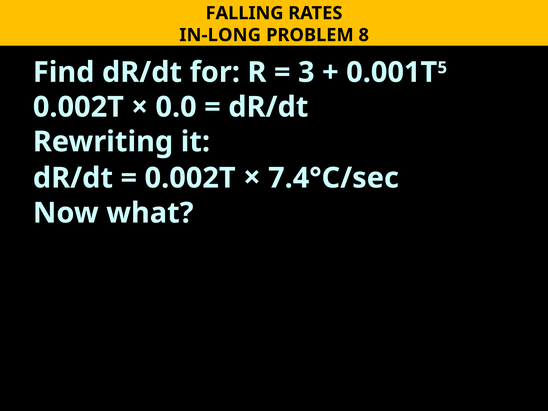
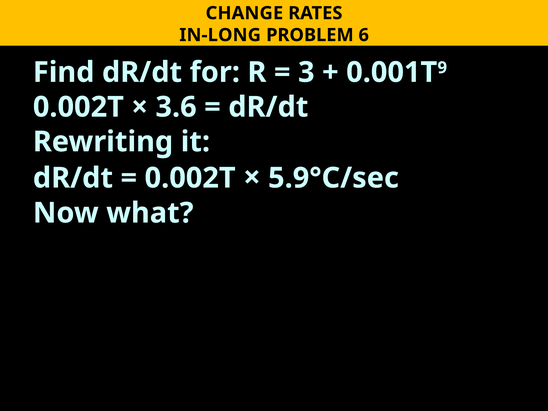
FALLING: FALLING -> CHANGE (244, 13)
8: 8 -> 6 (364, 35)
5: 5 -> 9 (442, 68)
0.0: 0.0 -> 3.6 (176, 107)
7.4°C/sec: 7.4°C/sec -> 5.9°C/sec (333, 178)
